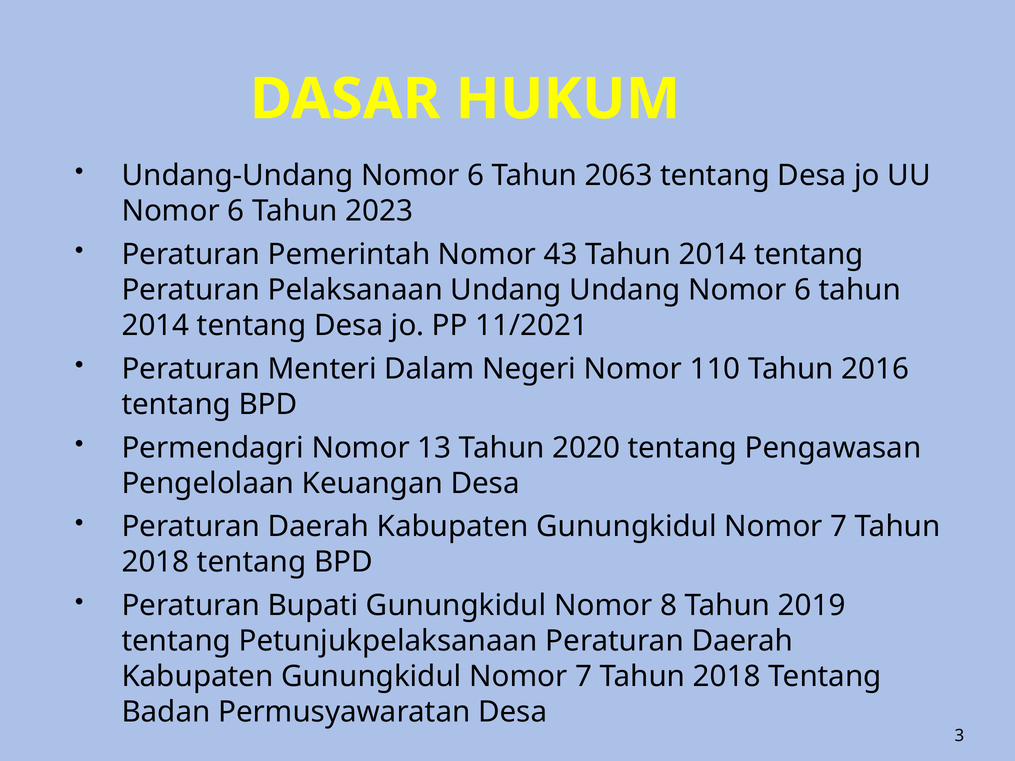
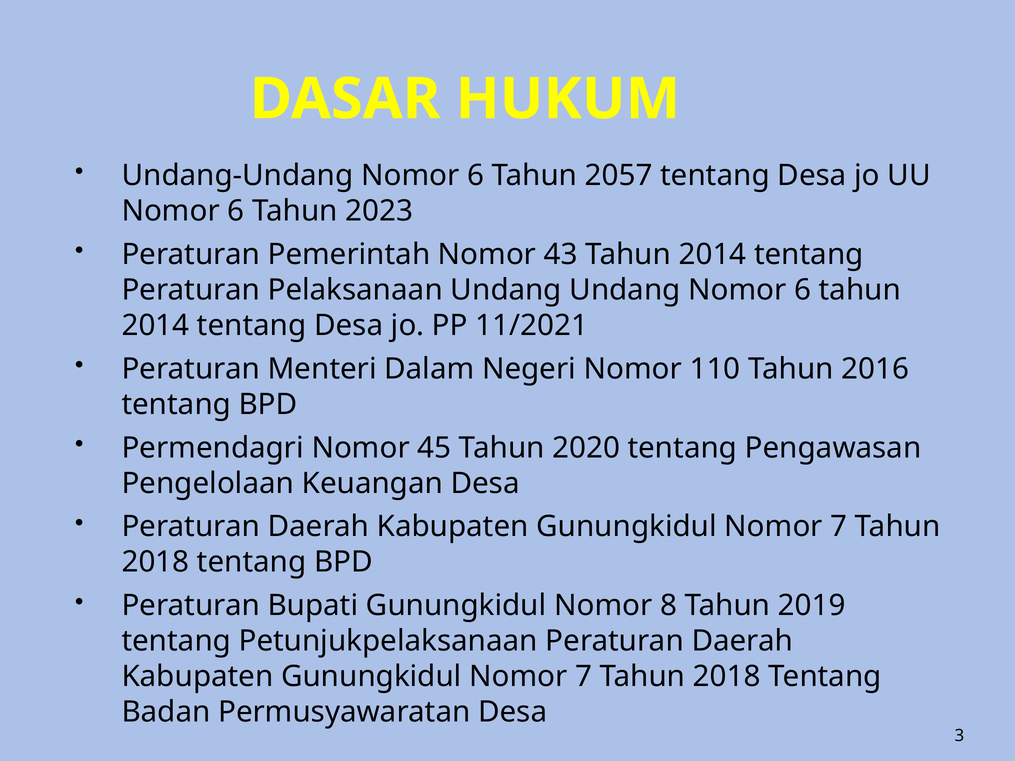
2063: 2063 -> 2057 (619, 175)
13: 13 -> 45 (434, 448)
